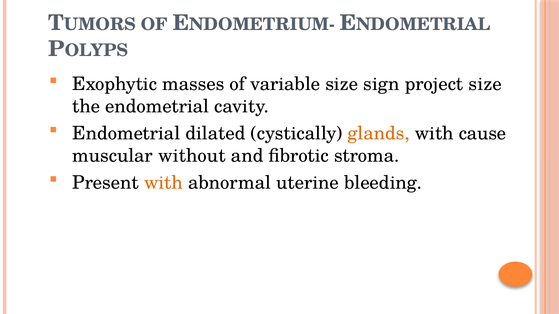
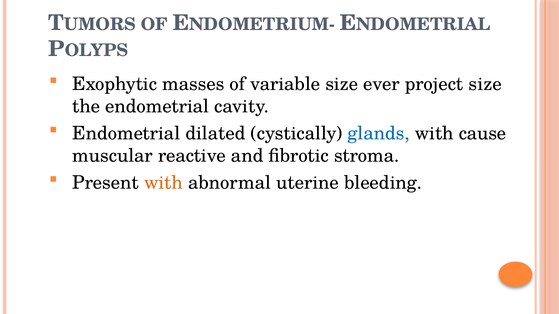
sign: sign -> ever (381, 84)
glands colour: orange -> blue (379, 134)
without: without -> reactive (192, 156)
